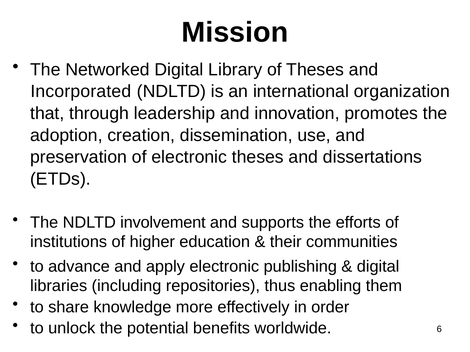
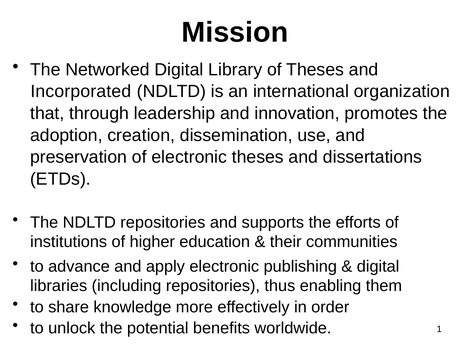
NDLTD involvement: involvement -> repositories (163, 223)
6: 6 -> 1 (439, 329)
